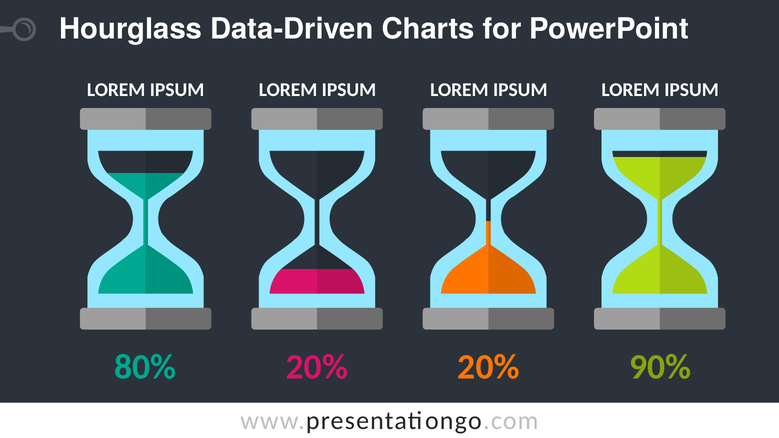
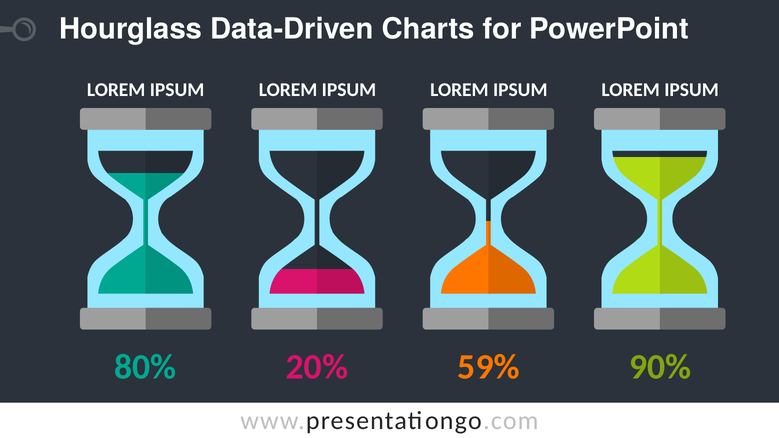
20% 20%: 20% -> 59% (489, 367)
